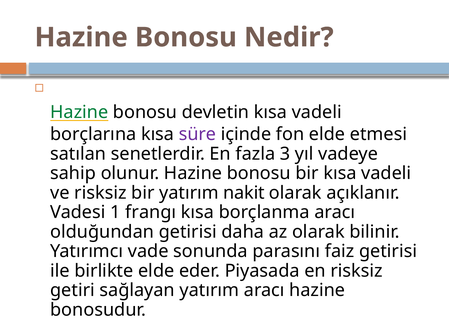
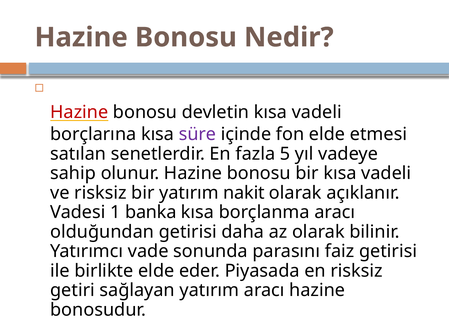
Hazine colour: green -> red (79, 112)
3: 3 -> 5 (285, 154)
frangı: frangı -> banka (151, 213)
